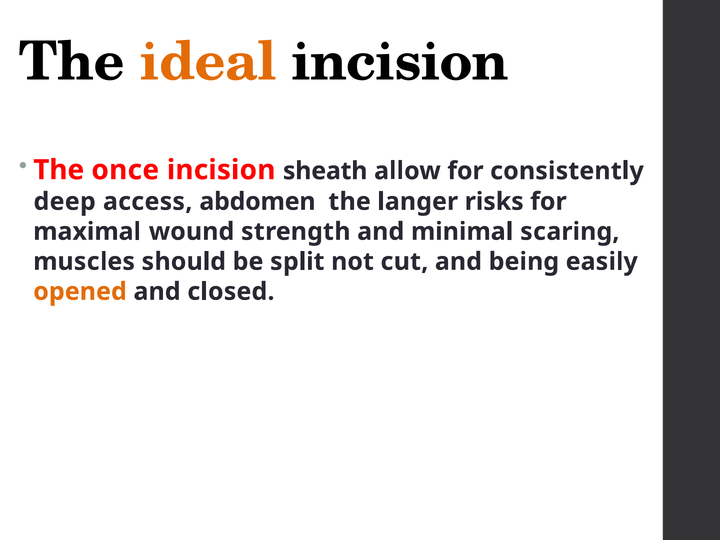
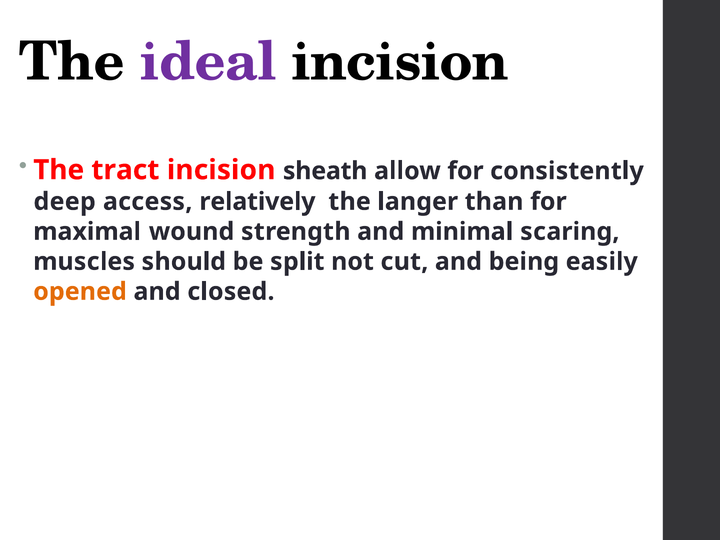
ideal colour: orange -> purple (208, 62)
once: once -> tract (125, 170)
abdomen: abdomen -> relatively (257, 202)
risks: risks -> than (494, 202)
